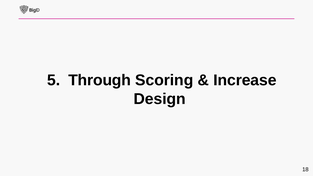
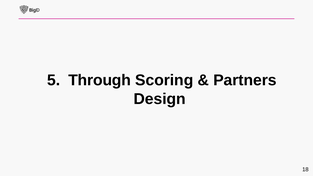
Increase: Increase -> Partners (245, 80)
